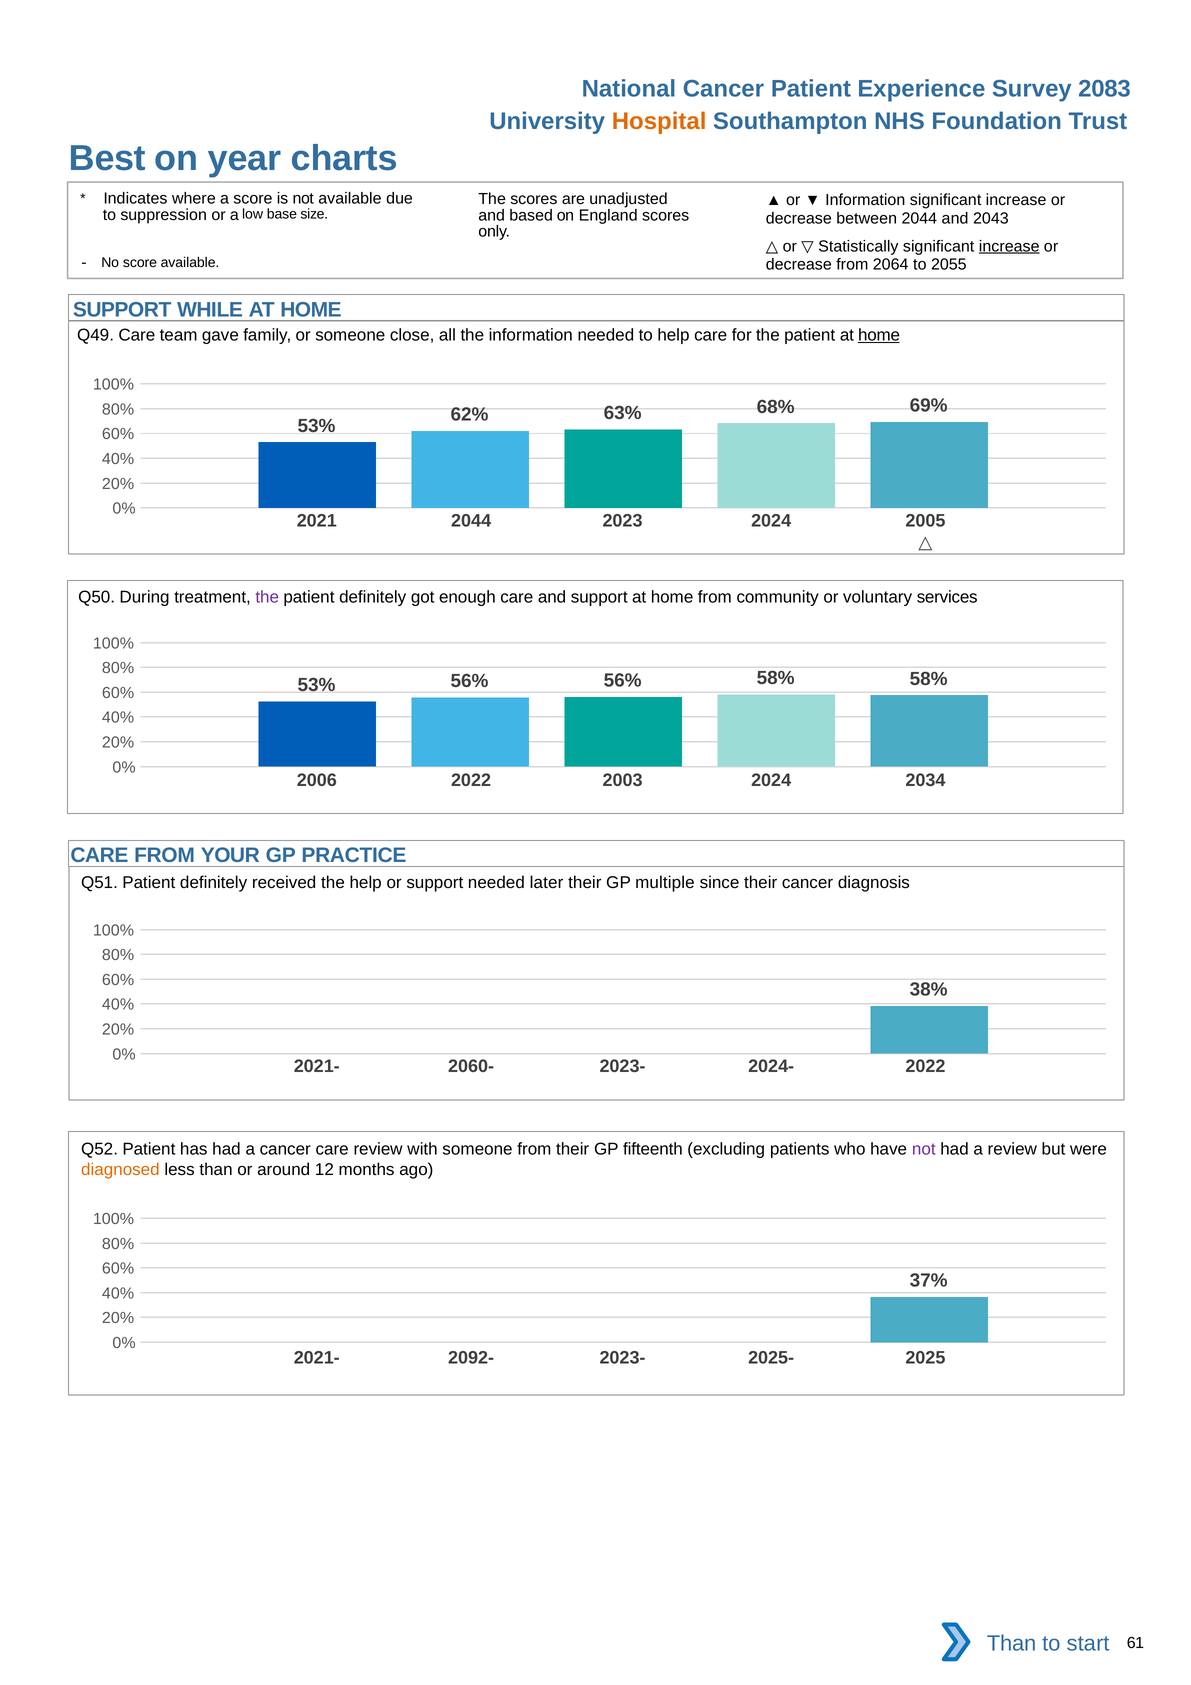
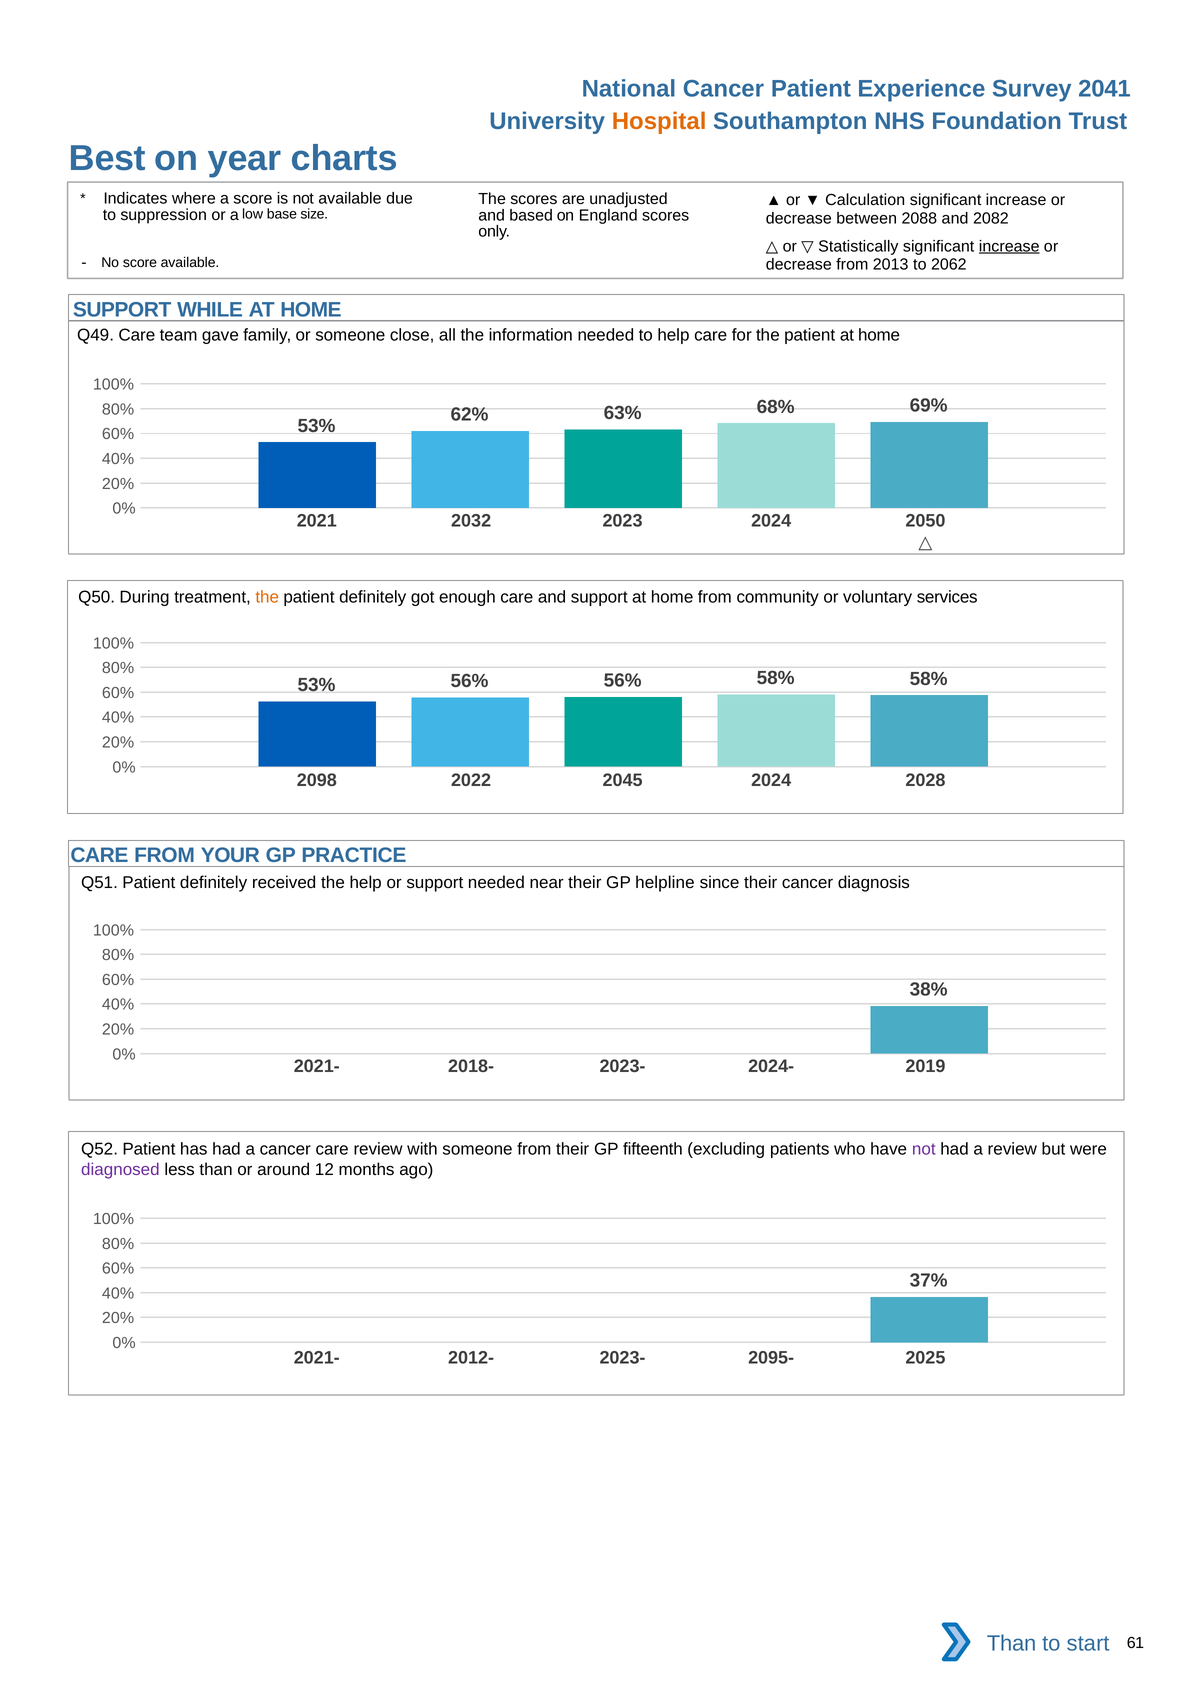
2083: 2083 -> 2041 (1104, 89)
Information: Information -> Calculation (865, 200)
between 2044: 2044 -> 2088 (919, 218)
2043: 2043 -> 2082 (991, 218)
2064: 2064 -> 2013 (891, 264)
2055: 2055 -> 2062 (949, 264)
home underline: present -> none (879, 335)
2021 2044: 2044 -> 2032 (471, 521)
2005: 2005 -> 2050 (925, 521)
the colour: purple -> orange (267, 597)
2006: 2006 -> 2098 (317, 780)
2003: 2003 -> 2045 (623, 780)
2034: 2034 -> 2028 (925, 780)
later: later -> near (547, 883)
multiple: multiple -> helpline (665, 883)
2060-: 2060- -> 2018- (471, 1066)
2024- 2022: 2022 -> 2019 (925, 1066)
diagnosed colour: orange -> purple (120, 1170)
2092-: 2092- -> 2012- (471, 1358)
2025-: 2025- -> 2095- (771, 1358)
